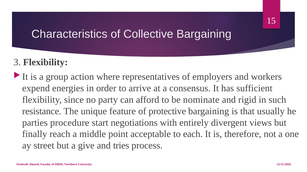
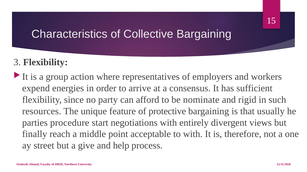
resistance: resistance -> resources (42, 112)
to each: each -> with (193, 135)
tries: tries -> help (121, 146)
